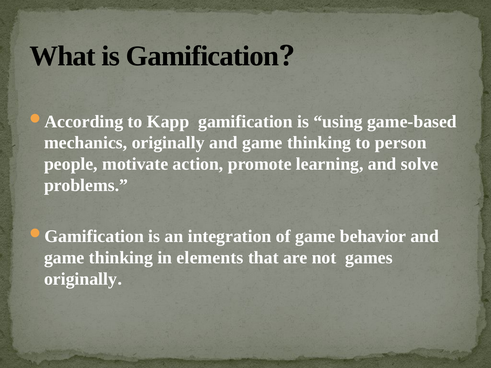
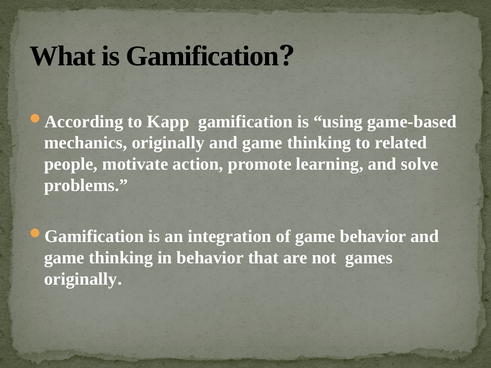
person: person -> related (401, 143)
in elements: elements -> behavior (210, 258)
